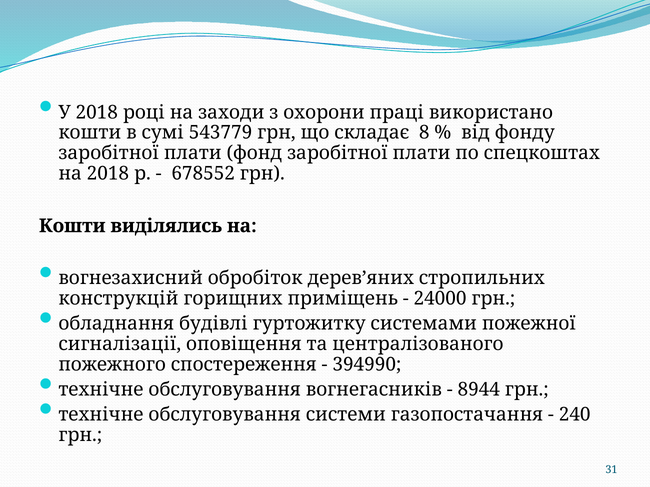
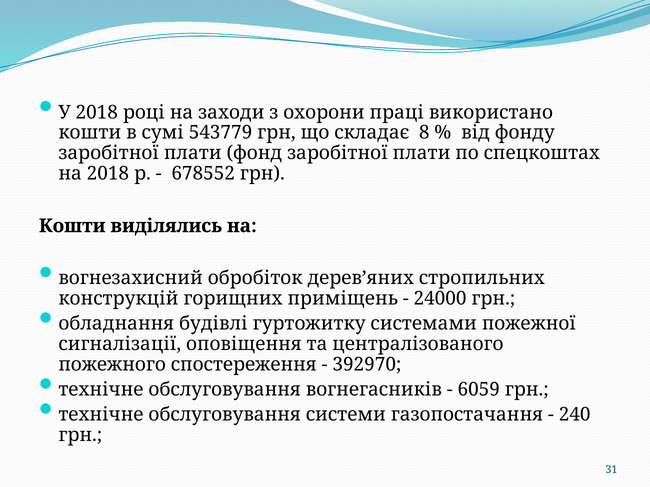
394990: 394990 -> 392970 (367, 365)
8944: 8944 -> 6059 (479, 390)
